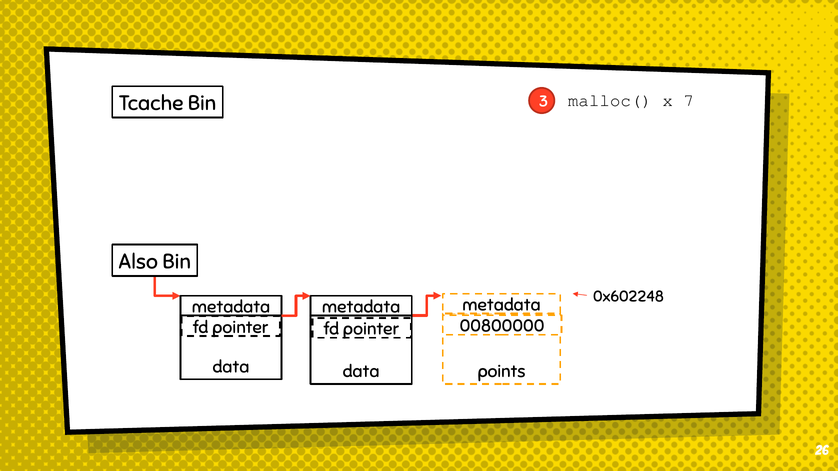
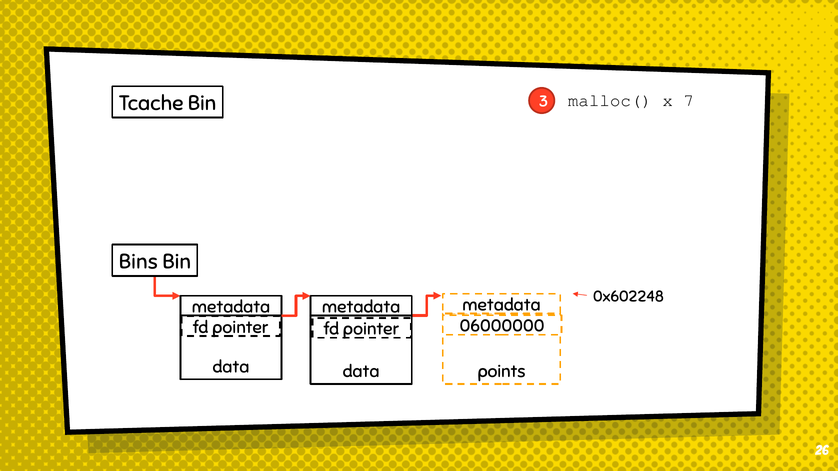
Also: Also -> Bins (138, 262)
00800000: 00800000 -> 06000000 (502, 326)
